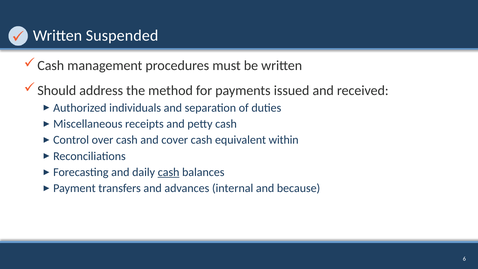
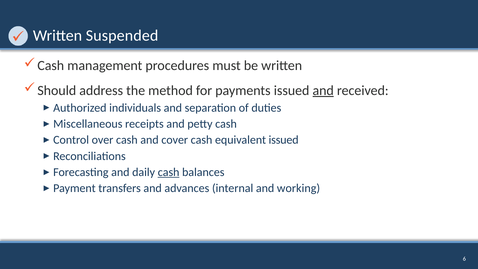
and underline: none -> present (323, 90)
equivalent within: within -> issued (284, 140)
because: because -> working (298, 188)
